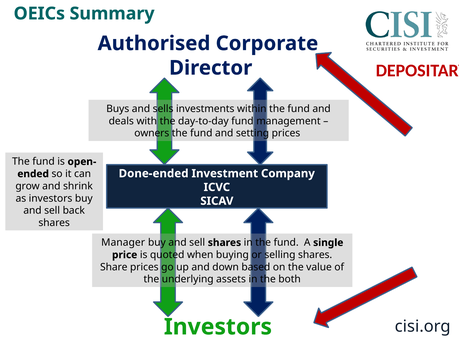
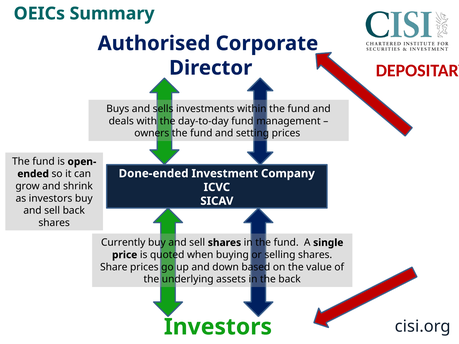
Manager: Manager -> Currently (123, 243)
the both: both -> back (290, 279)
